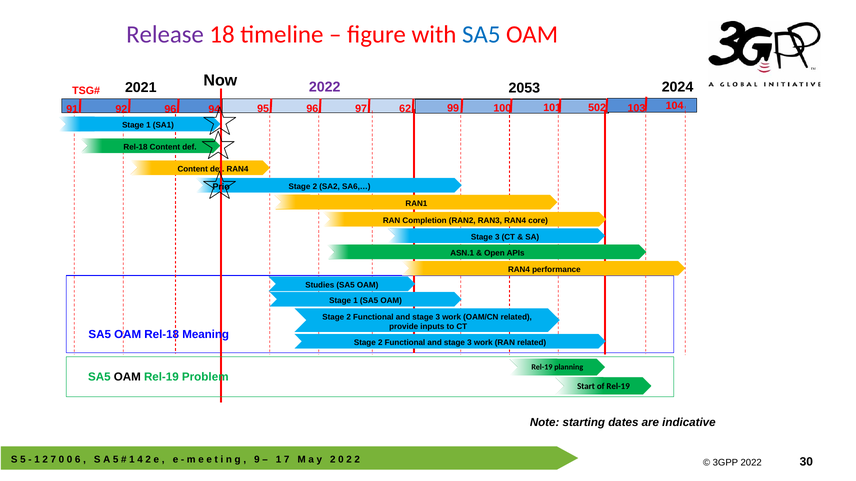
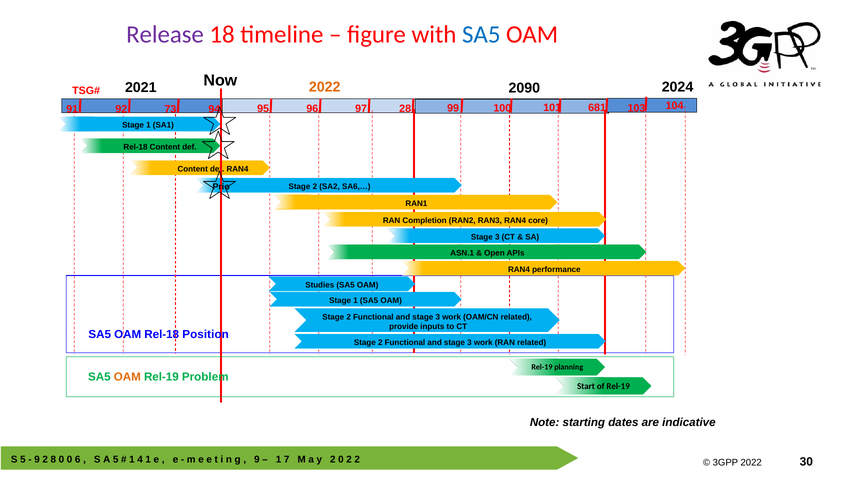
2022 colour: purple -> orange (325, 87)
2053: 2053 -> 2090 (524, 88)
502: 502 -> 681 (597, 108)
62: 62 -> 28 (405, 109)
92 96: 96 -> 73 (170, 109)
Meaning: Meaning -> Position (206, 335)
OAM colour: black -> orange (127, 377)
1: 1 -> 9 (37, 460)
2 7: 7 -> 8 (53, 460)
2: 2 -> 1 (148, 460)
